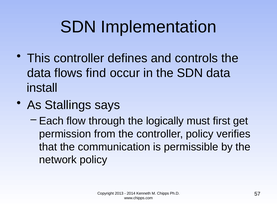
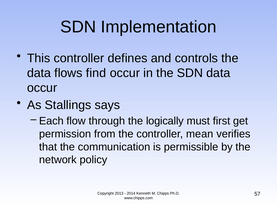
install: install -> occur (42, 88)
controller policy: policy -> mean (200, 134)
